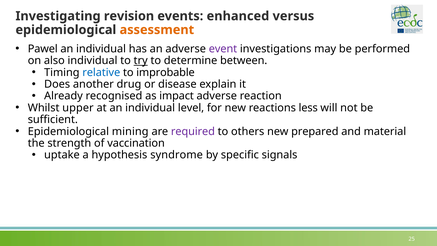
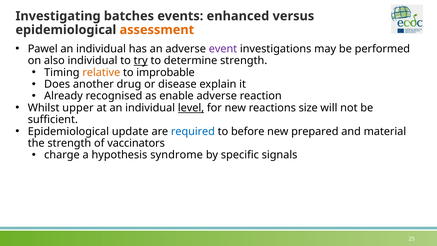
revision: revision -> batches (129, 16)
determine between: between -> strength (244, 61)
relative colour: blue -> orange (101, 72)
impact: impact -> enable (177, 96)
level underline: none -> present (191, 108)
less: less -> size (308, 108)
mining: mining -> update (130, 131)
required colour: purple -> blue (193, 131)
others: others -> before (248, 131)
vaccination: vaccination -> vaccinators (136, 143)
uptake: uptake -> charge (62, 155)
